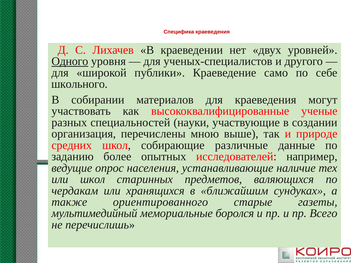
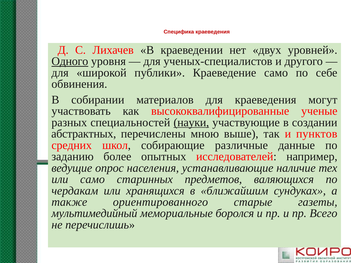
школьного: школьного -> обвинения (79, 84)
науки underline: none -> present (191, 123)
организация: организация -> абстрактных (84, 134)
природе: природе -> пунктов (317, 134)
или школ: школ -> само (92, 179)
